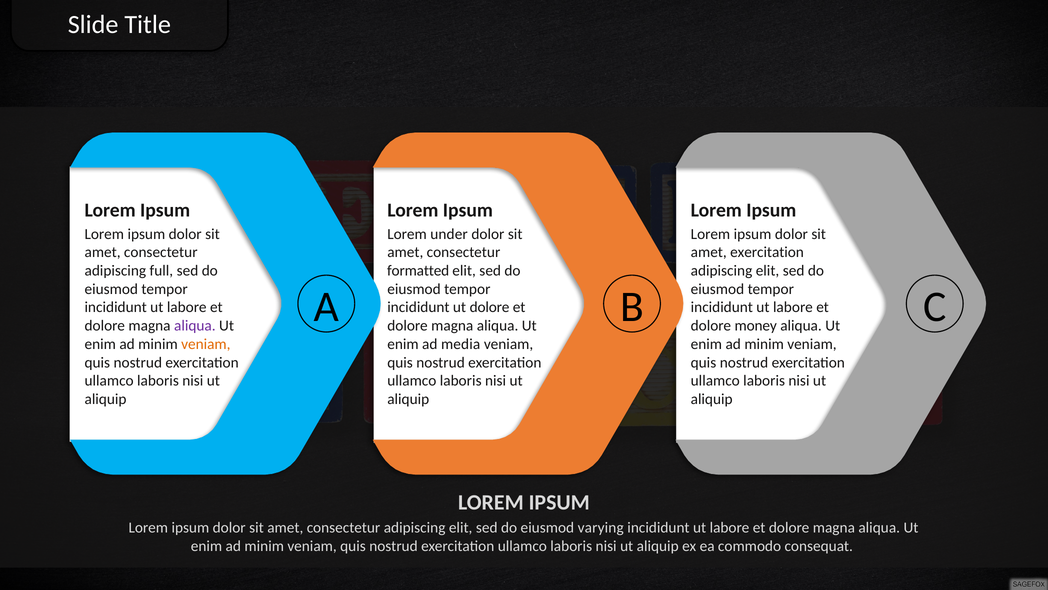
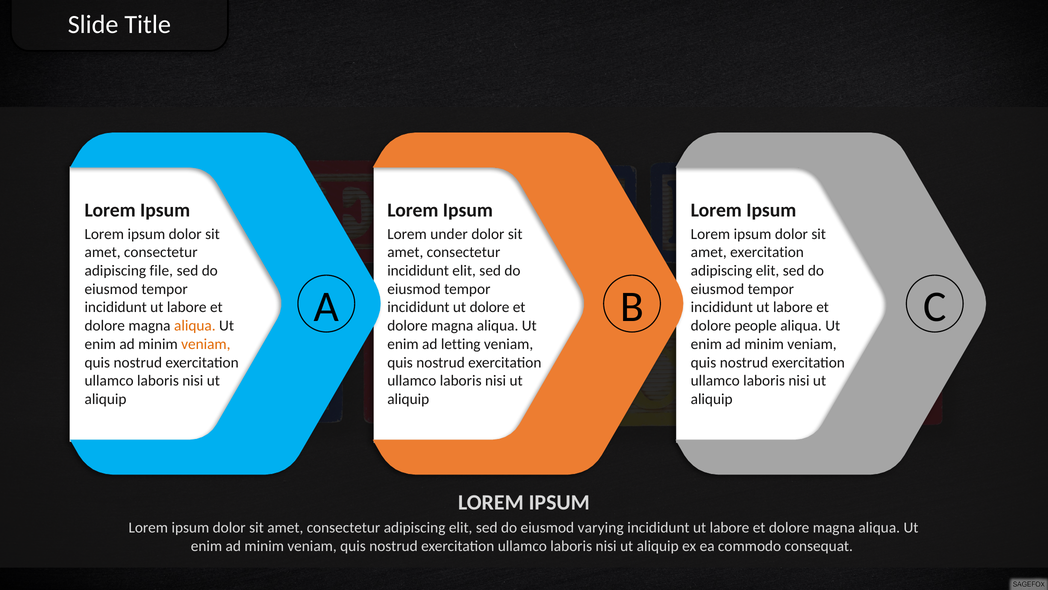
full: full -> file (161, 270)
formatted: formatted -> incididunt (418, 270)
aliqua colour: purple -> orange (195, 326)
money: money -> people (756, 326)
media: media -> letting (461, 344)
